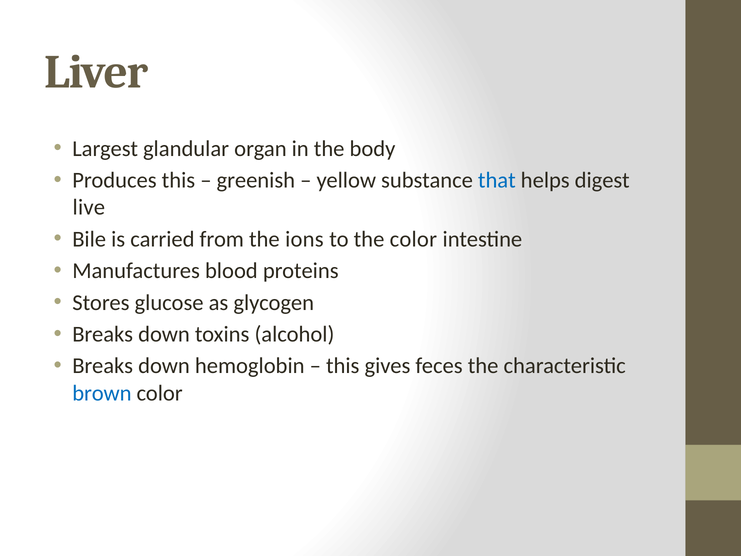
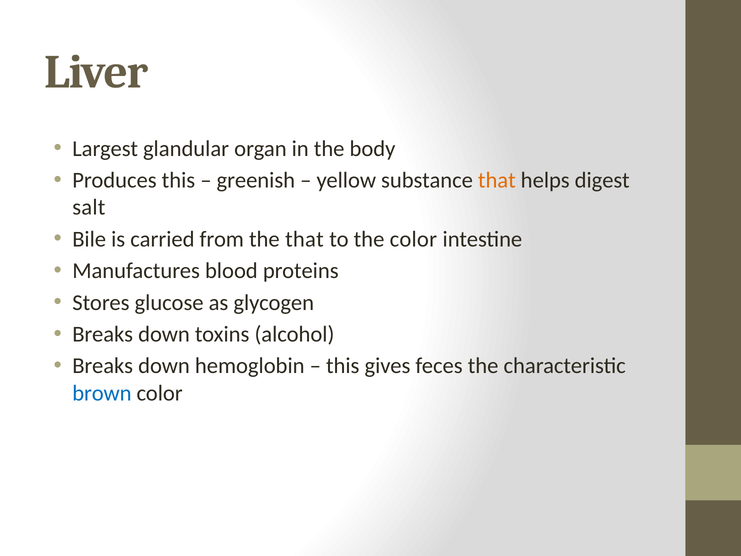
that colour: blue -> orange (497, 180)
live: live -> salt (89, 207)
the ions: ions -> that (304, 239)
